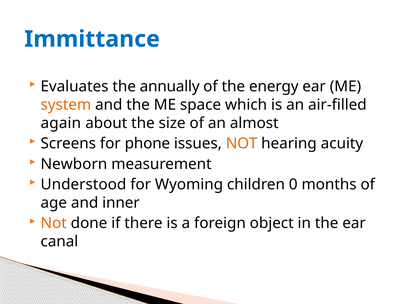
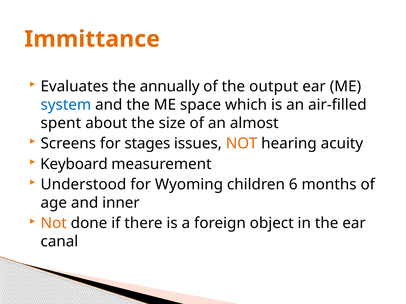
Immittance colour: blue -> orange (92, 39)
energy: energy -> output (274, 87)
system colour: orange -> blue (66, 105)
again: again -> spent (61, 123)
phone: phone -> stages (147, 144)
Newborn: Newborn -> Keyboard (74, 164)
0: 0 -> 6 (293, 185)
